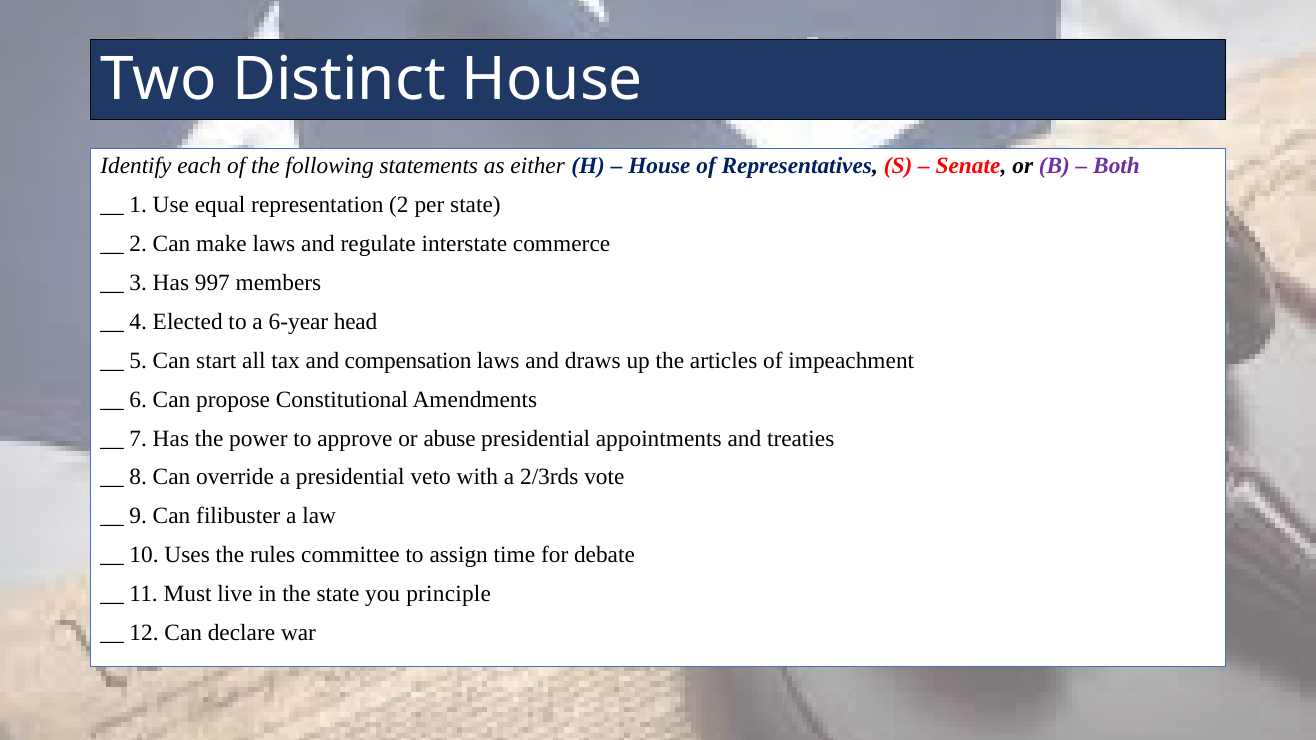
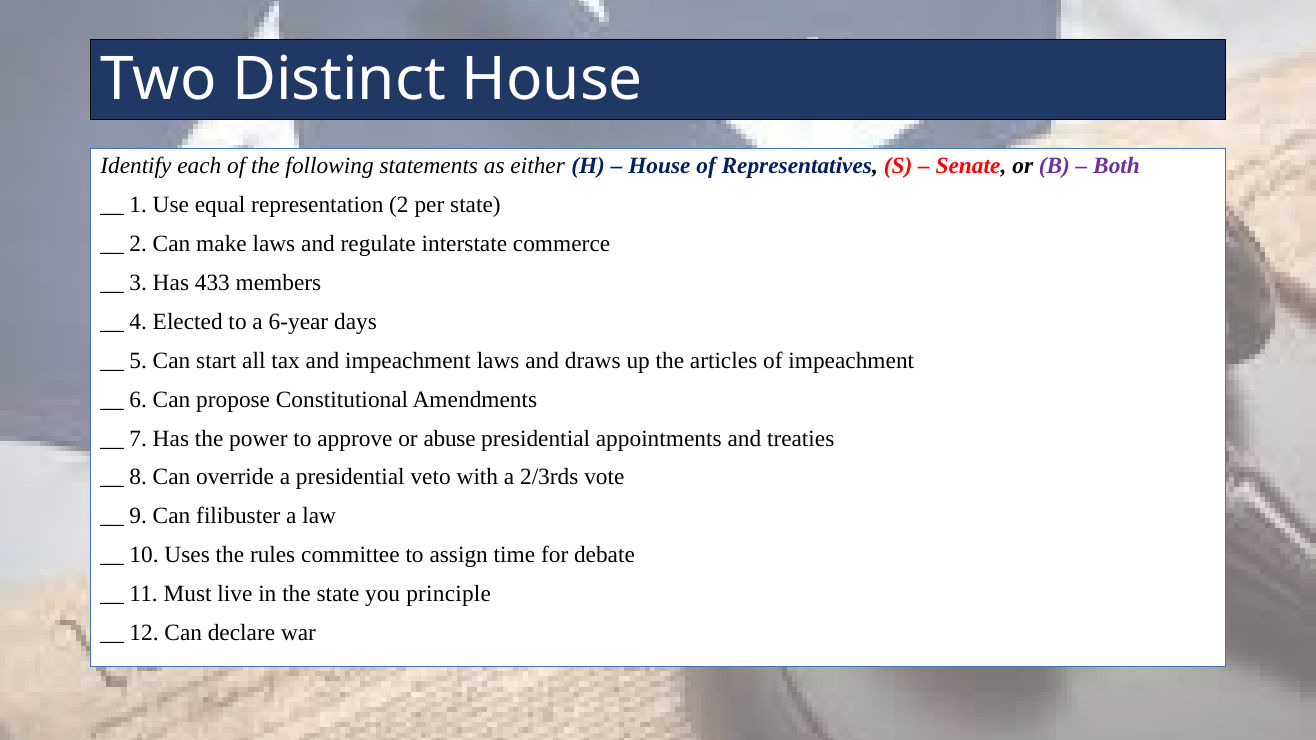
997: 997 -> 433 (212, 283)
head: head -> days (355, 322)
and compensation: compensation -> impeachment (408, 361)
